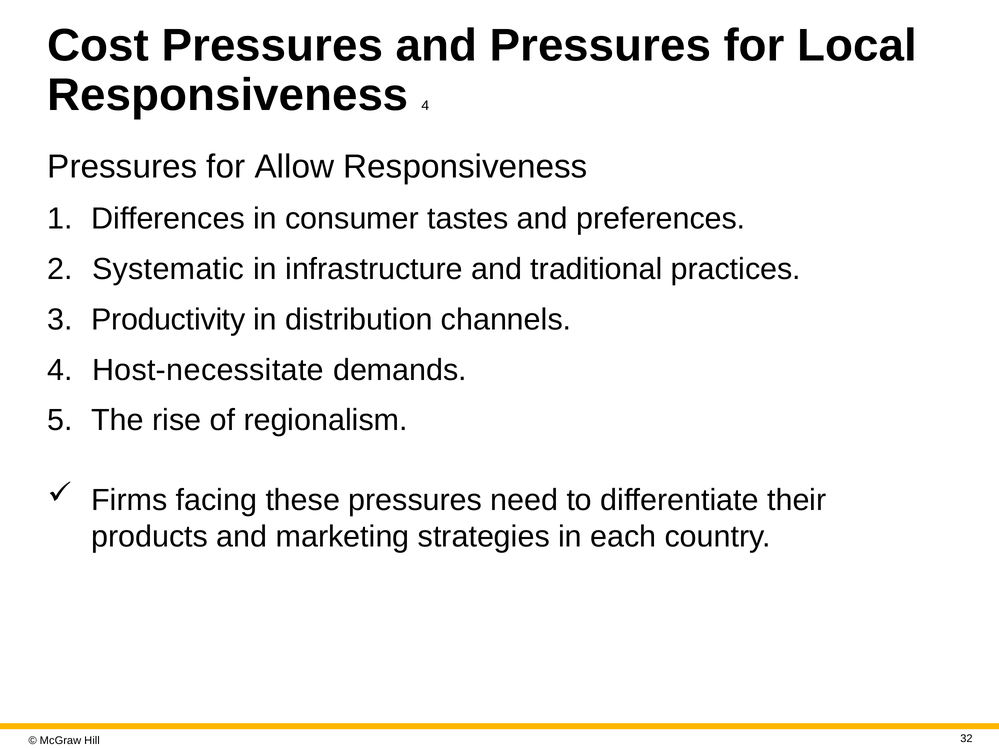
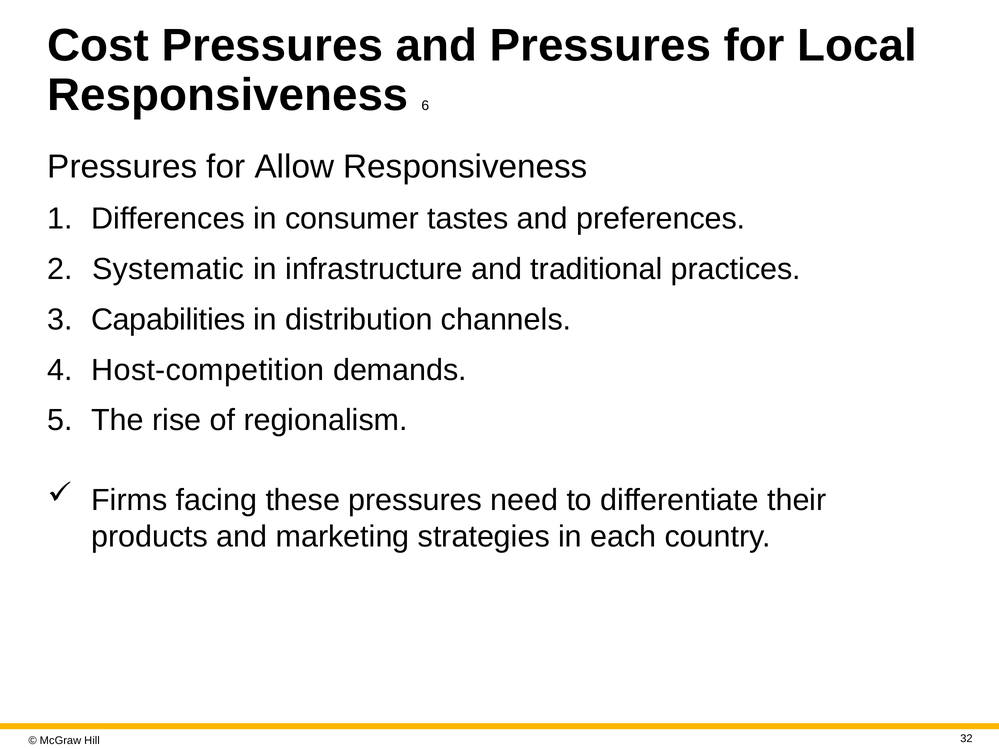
Responsiveness 4: 4 -> 6 (425, 105)
Productivity: Productivity -> Capabilities (168, 320)
Host-necessitate: Host-necessitate -> Host-competition (208, 370)
